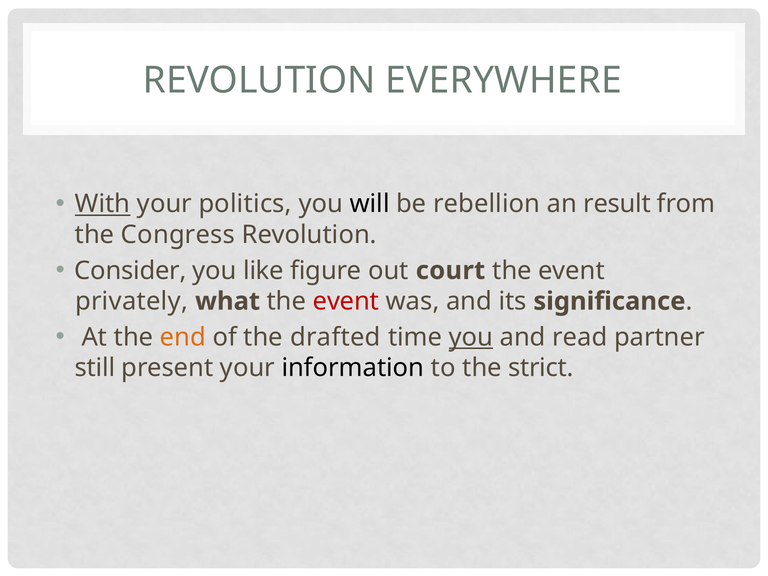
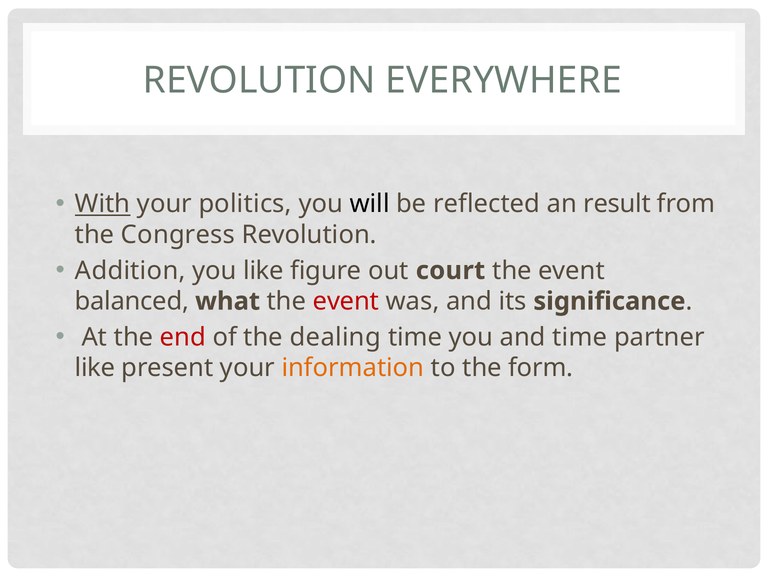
rebellion: rebellion -> reflected (487, 204)
Consider: Consider -> Addition (130, 271)
privately: privately -> balanced (132, 301)
end colour: orange -> red (183, 337)
drafted: drafted -> dealing (335, 337)
you underline: present -> none (471, 337)
and read: read -> time (580, 337)
still: still -> like (95, 368)
information colour: black -> orange (353, 368)
strict: strict -> form (541, 368)
